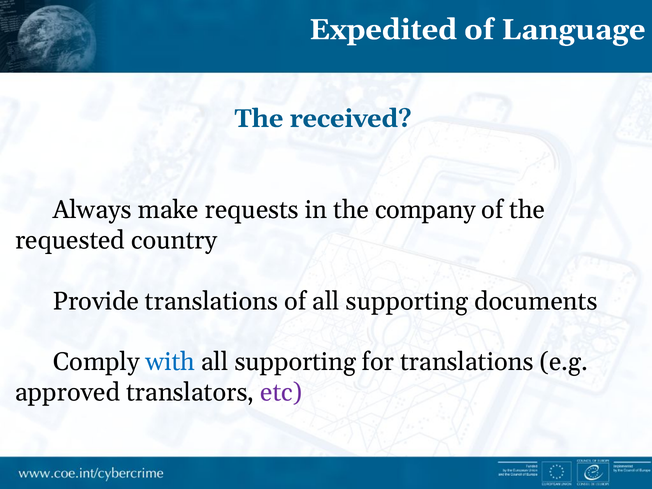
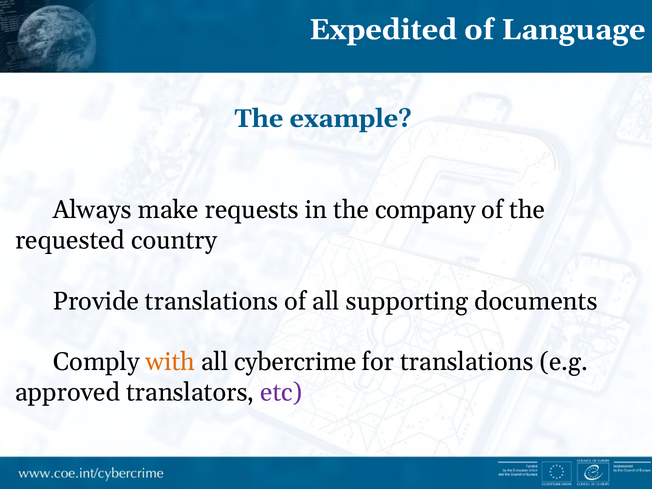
received: received -> example (351, 119)
with colour: blue -> orange (170, 362)
supporting: supporting -> cybercrime (295, 362)
